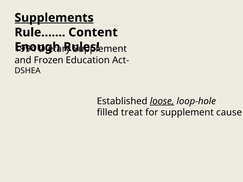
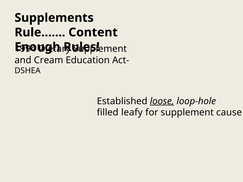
Supplements underline: present -> none (54, 18)
Frozen: Frozen -> Cream (49, 60)
treat: treat -> leafy (132, 113)
